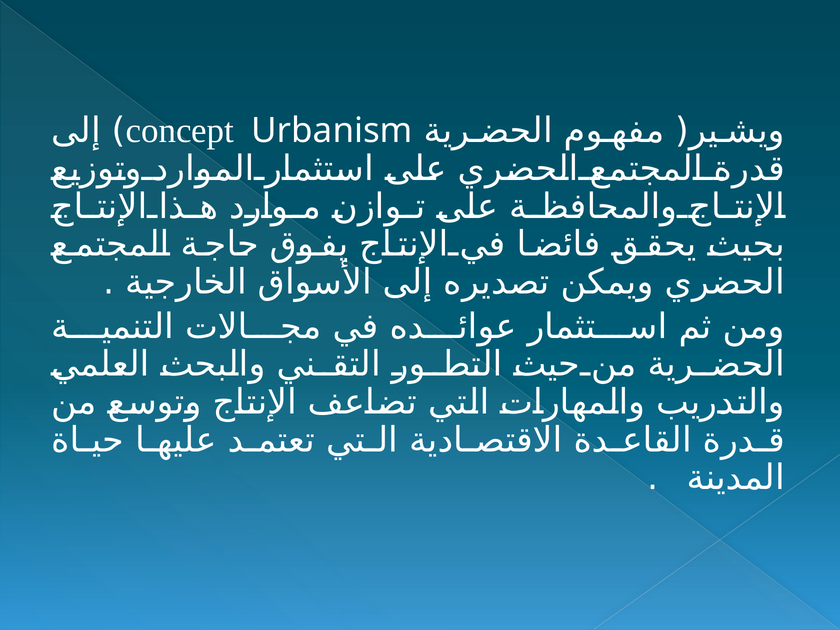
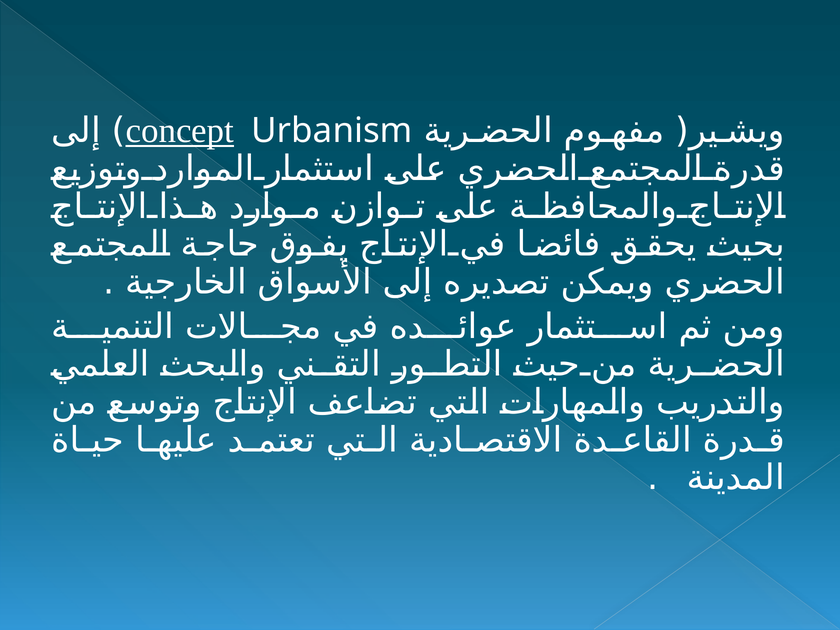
concept underline: none -> present (180, 131)
